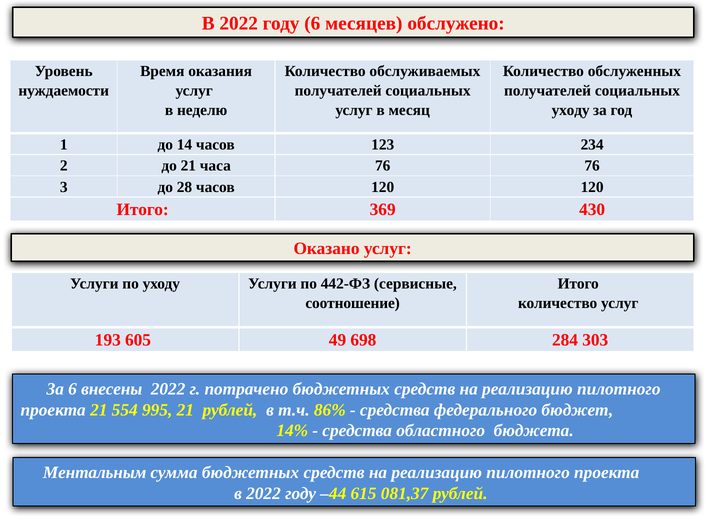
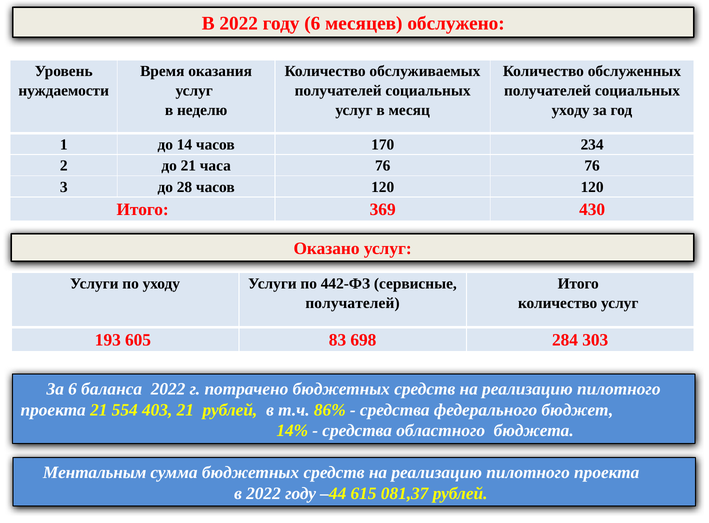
123: 123 -> 170 (383, 145)
соотношение: соотношение -> получателей (353, 304)
49: 49 -> 83 (338, 340)
внесены: внесены -> баланса (112, 389)
995: 995 -> 403 (157, 410)
